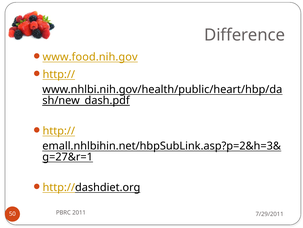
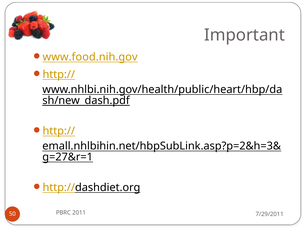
Difference: Difference -> Important (245, 35)
